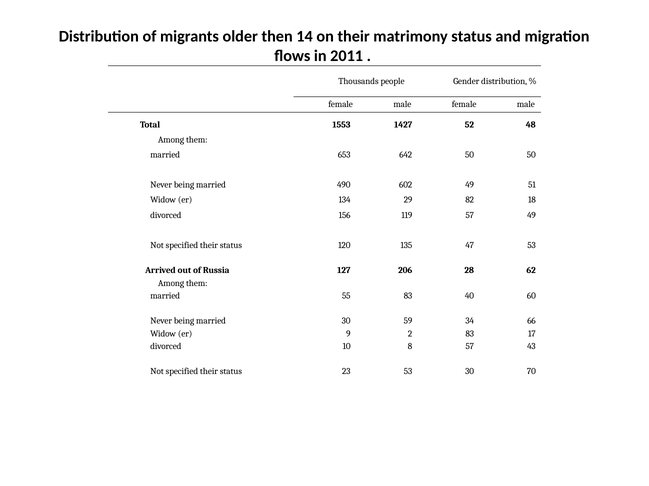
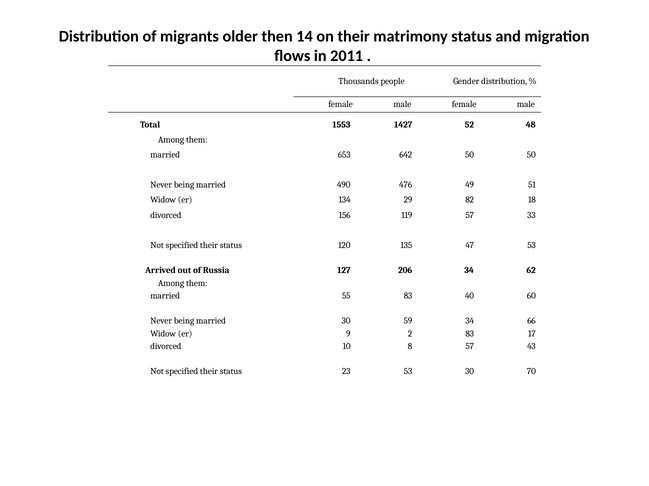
602: 602 -> 476 (406, 185)
57 49: 49 -> 33 (531, 215)
206 28: 28 -> 34 (469, 271)
